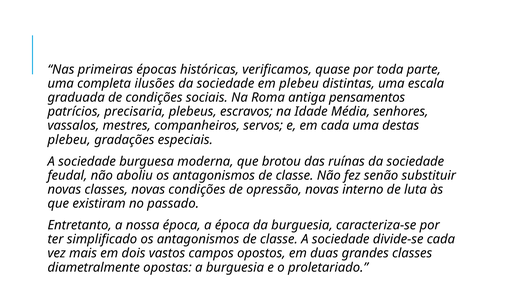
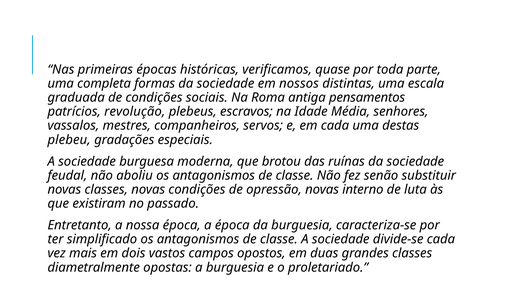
ilusões: ilusões -> formas (155, 84)
em plebeu: plebeu -> nossos (299, 84)
precisaria: precisaria -> revolução (135, 112)
